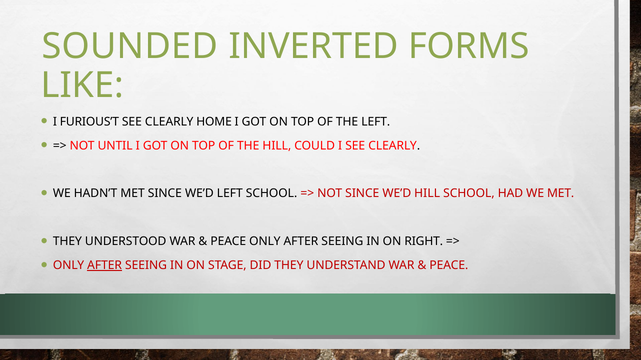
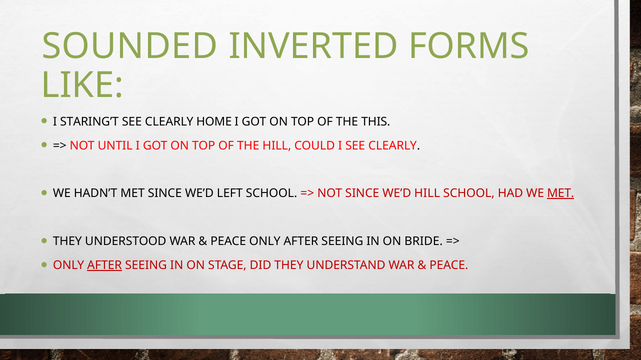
FURIOUS’T: FURIOUS’T -> STARING’T (89, 122)
THE LEFT: LEFT -> THIS (376, 122)
MET underline: none -> present (561, 194)
RIGHT: RIGHT -> BRIDE (424, 242)
